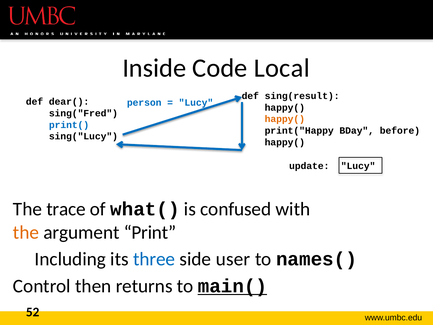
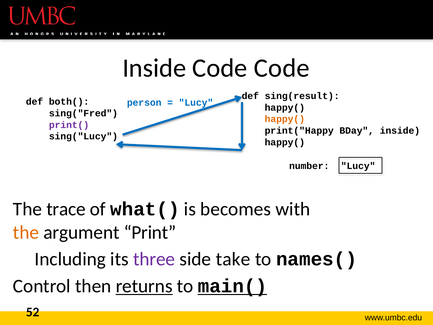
Code Local: Local -> Code (282, 68)
dear(: dear( -> both( (69, 102)
print( colour: blue -> purple (69, 125)
BDay before: before -> inside (400, 131)
update: update -> number (309, 166)
confused: confused -> becomes (236, 209)
three colour: blue -> purple (154, 259)
user: user -> take (233, 259)
returns underline: none -> present (144, 286)
